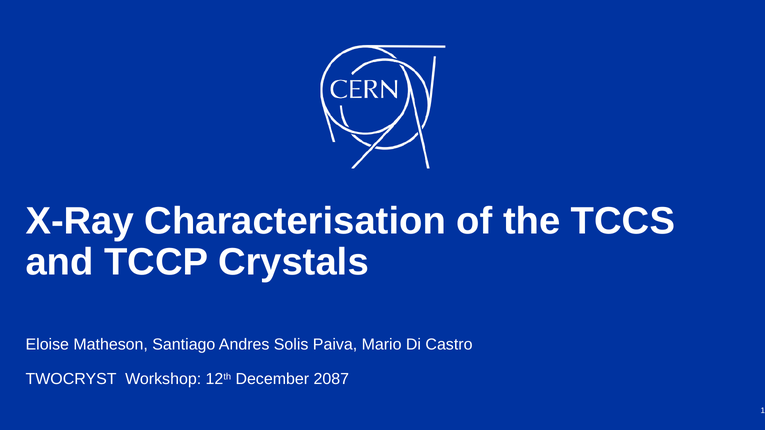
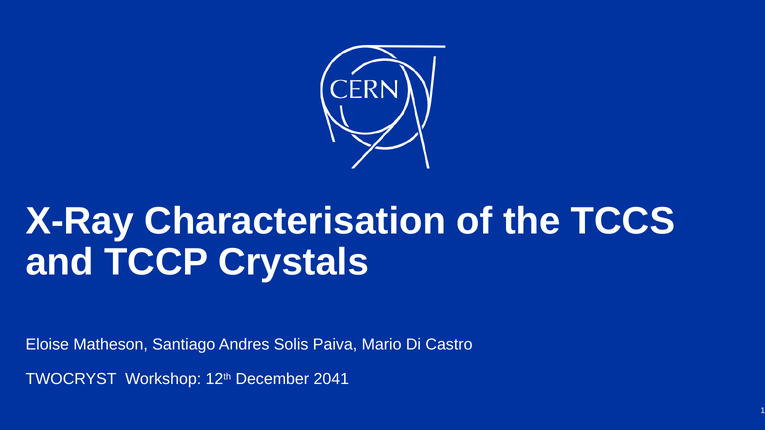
2087: 2087 -> 2041 (331, 379)
